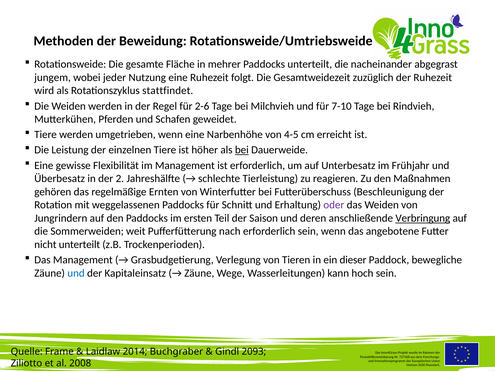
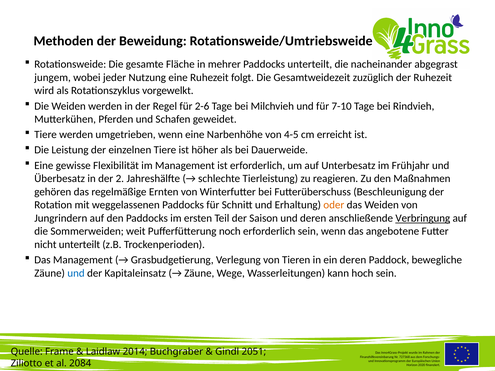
stattfindet: stattfindet -> vorgewelkt (168, 91)
bei underline: present -> none (242, 150)
oder colour: purple -> orange (334, 205)
nach: nach -> noch (230, 231)
ein dieser: dieser -> deren (353, 260)
2093: 2093 -> 2051 (254, 352)
2008: 2008 -> 2084 (80, 363)
